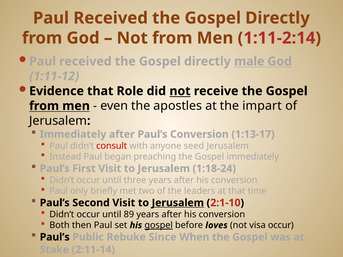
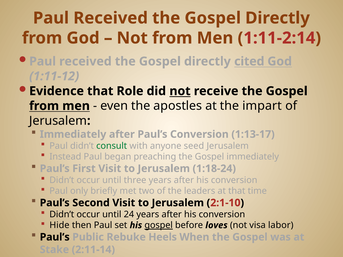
male: male -> cited (249, 61)
consult colour: red -> green (112, 146)
Jerusalem underline: present -> none (178, 203)
89: 89 -> 24 (129, 215)
Both: Both -> Hide (59, 225)
visa occur: occur -> labor (281, 225)
Since: Since -> Heels (163, 237)
